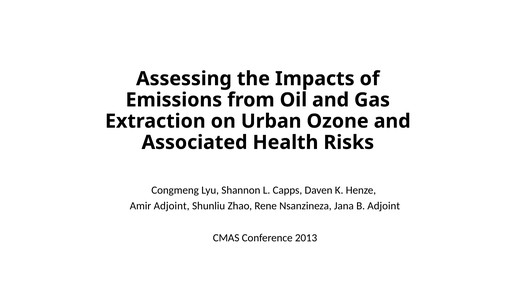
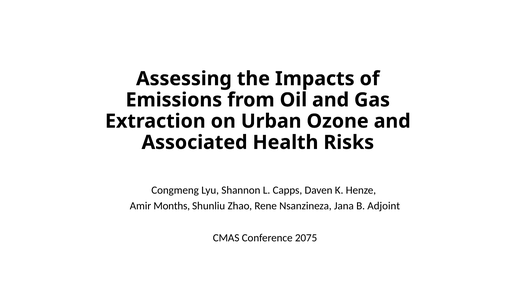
Amir Adjoint: Adjoint -> Months (172, 206)
2013: 2013 -> 2075 (306, 238)
